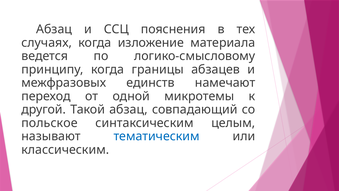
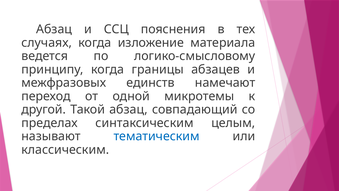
польское: польское -> пределах (50, 123)
